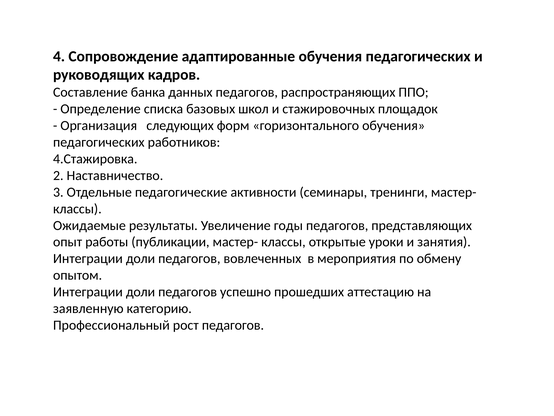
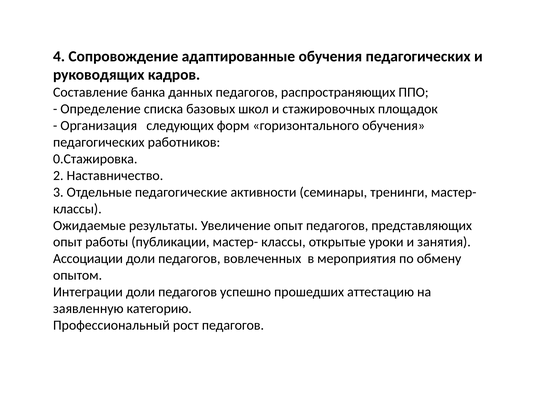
4.Стажировка: 4.Стажировка -> 0.Стажировка (95, 159)
Увеличение годы: годы -> опыт (288, 225)
Интеграции: Интеграции -> Ассоциации (88, 258)
